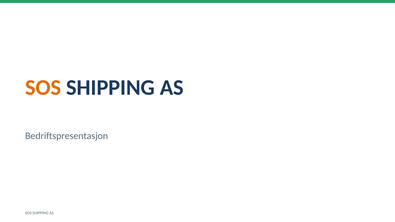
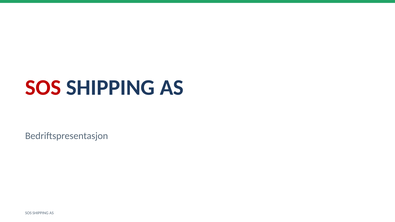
SOS colour: orange -> red (43, 88)
